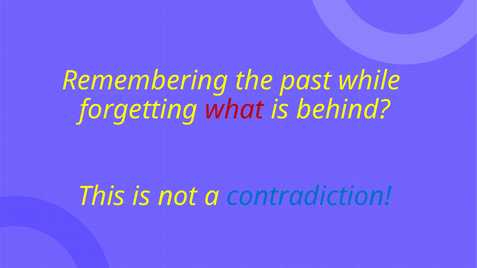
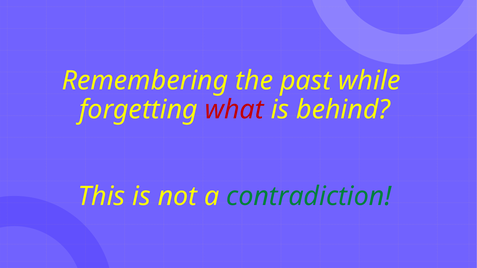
contradiction colour: blue -> green (309, 197)
